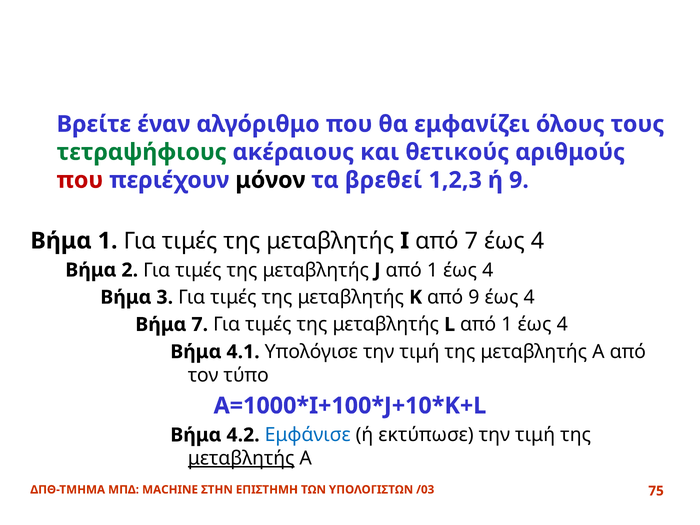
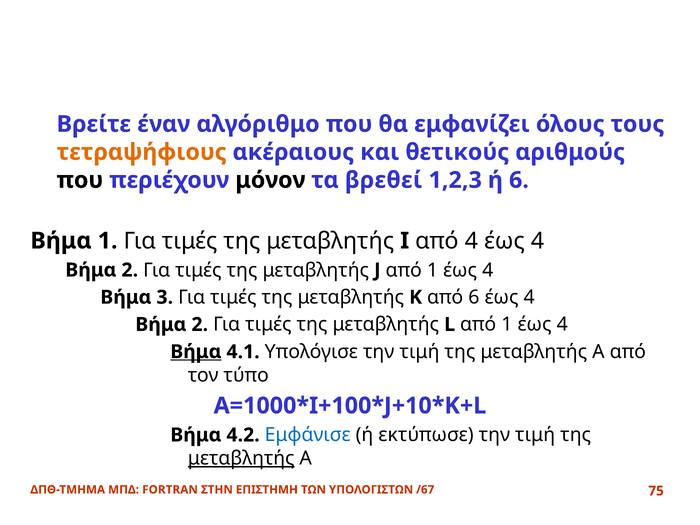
τετραψήφιους colour: green -> orange (142, 152)
που colour: red -> black (80, 180)
ή 9: 9 -> 6 (519, 180)
από 7: 7 -> 4 (471, 241)
από 9: 9 -> 6 (474, 297)
7: 7 -> 2 (200, 325)
Βήμα underline: none -> present (196, 352)
MACHINE: MACHINE -> FORTRAN (170, 490)
/03: /03 -> /67 (425, 490)
